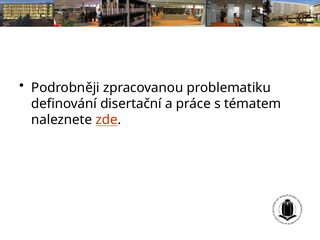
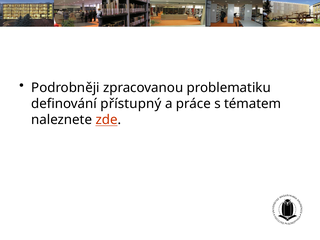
disertační: disertační -> přístupný (131, 104)
